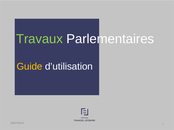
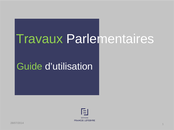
Guide colour: yellow -> light green (29, 67)
